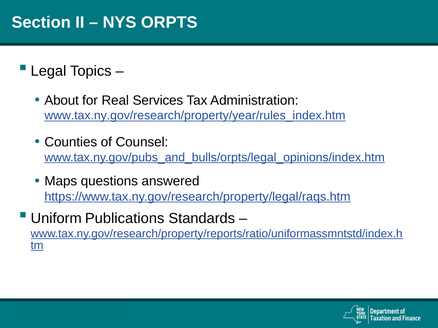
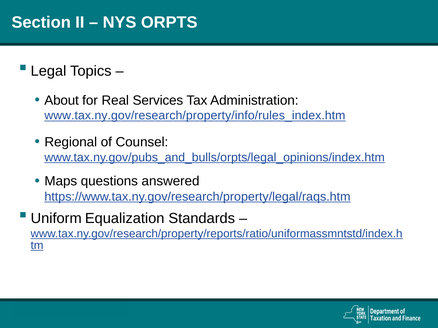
www.tax.ny.gov/research/property/year/rules_index.htm: www.tax.ny.gov/research/property/year/rules_index.htm -> www.tax.ny.gov/research/property/info/rules_index.htm (195, 116)
Counties: Counties -> Regional (71, 142)
Publications: Publications -> Equalization (125, 219)
